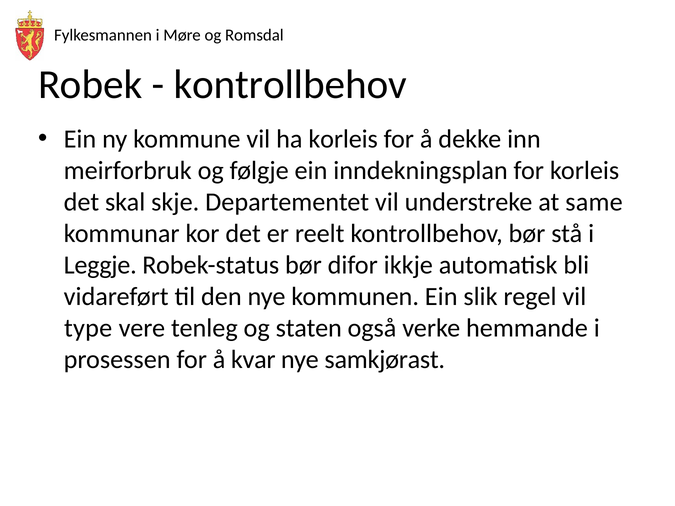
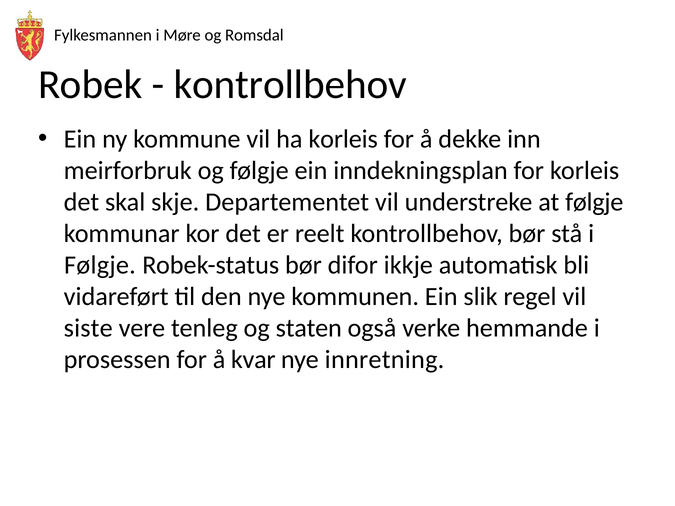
at same: same -> følgje (594, 202)
Leggje: Leggje -> Følgje (100, 265)
type: type -> siste (88, 328)
samkjørast: samkjørast -> innretning (385, 360)
